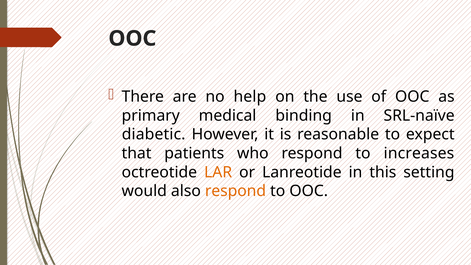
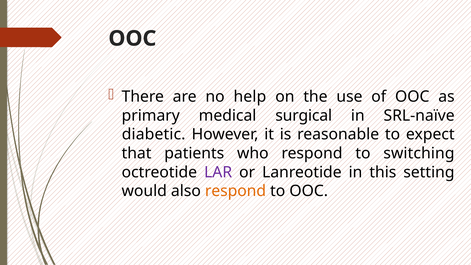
binding: binding -> surgical (304, 116)
increases: increases -> switching (419, 153)
LAR colour: orange -> purple (218, 172)
